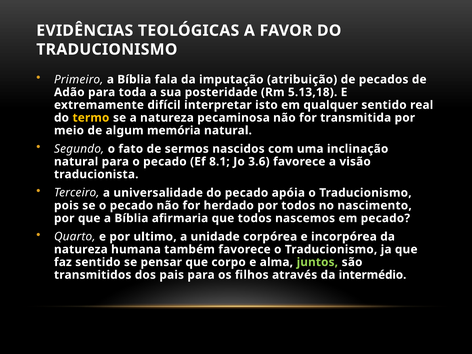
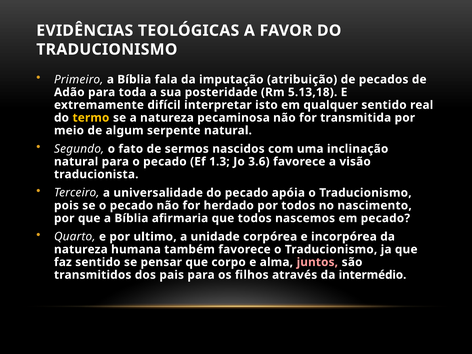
memória: memória -> serpente (174, 130)
8.1: 8.1 -> 1.3 (219, 162)
juntos colour: light green -> pink (317, 262)
